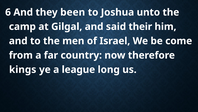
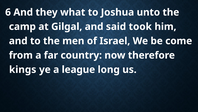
been: been -> what (73, 12)
their: their -> took (140, 26)
